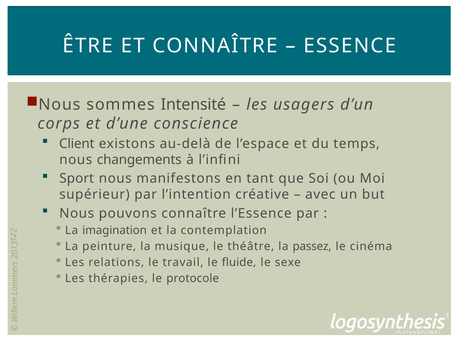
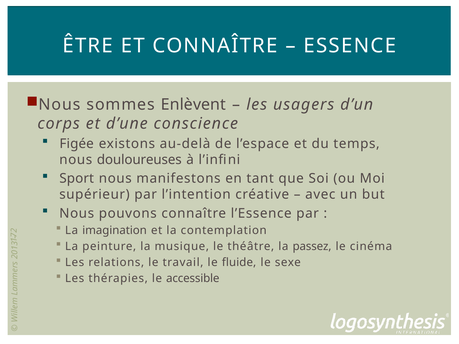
Intensité: Intensité -> Enlèvent (193, 105)
Client: Client -> Figée (77, 144)
changements: changements -> douloureuses (139, 160)
protocole: protocole -> accessible (193, 279)
